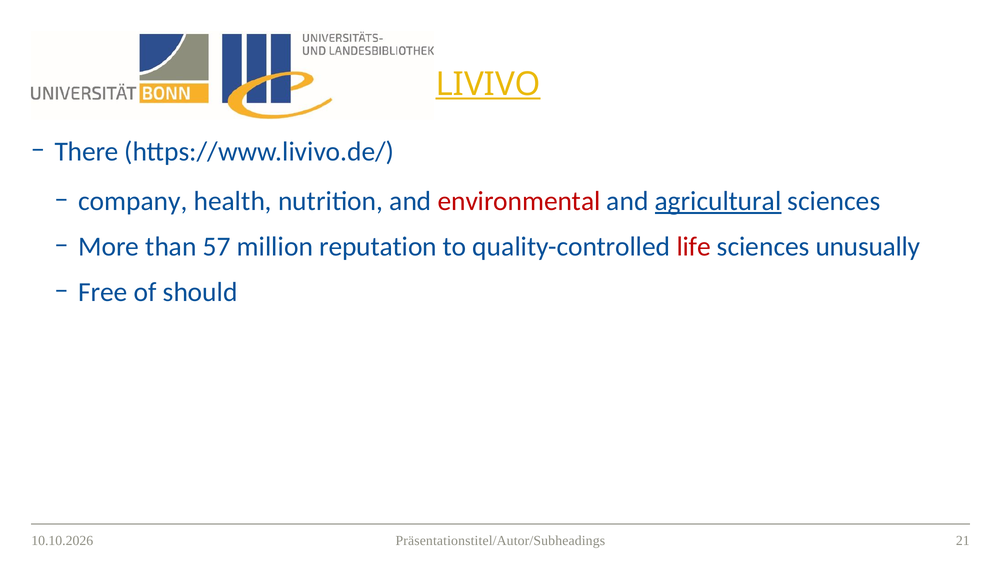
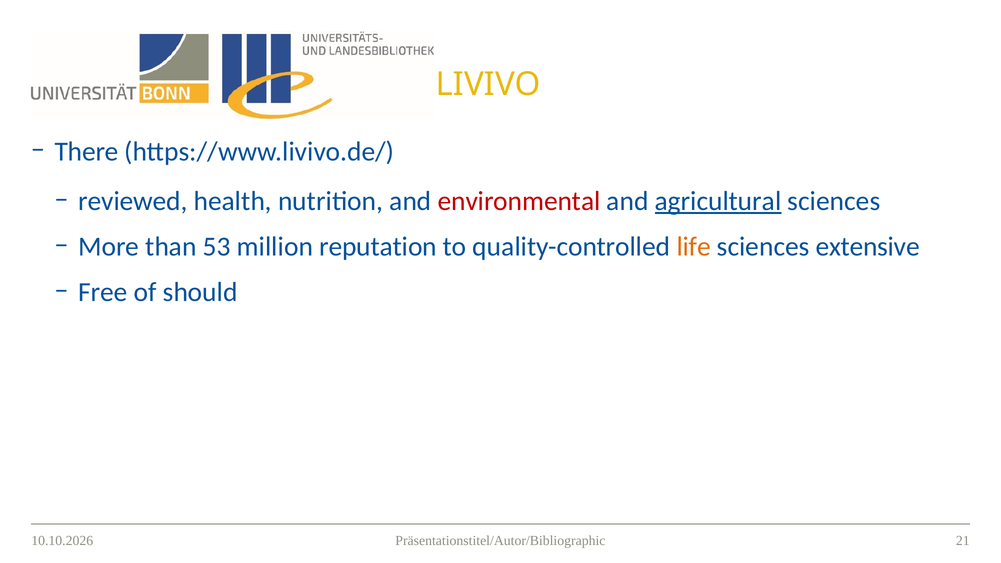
LIVIVO underline: present -> none (488, 84)
company: company -> reviewed (133, 201)
57: 57 -> 53 (217, 247)
life colour: red -> orange (694, 247)
unusually: unusually -> extensive (868, 247)
Präsentationstitel/Autor/Subheadings: Präsentationstitel/Autor/Subheadings -> Präsentationstitel/Autor/Bibliographic (500, 541)
